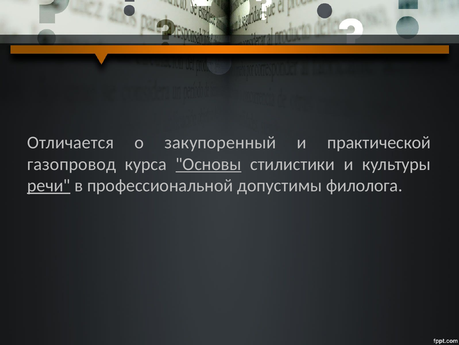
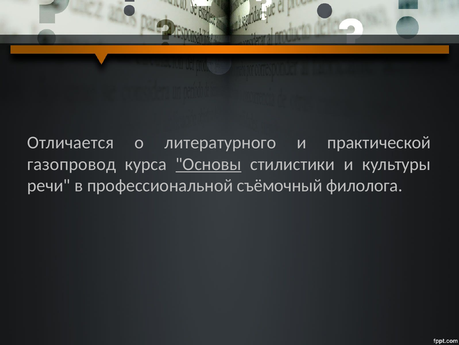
закупоренный: закупоренный -> литературного (220, 142)
речи underline: present -> none (49, 185)
допустимы: допустимы -> съёмочный (280, 185)
